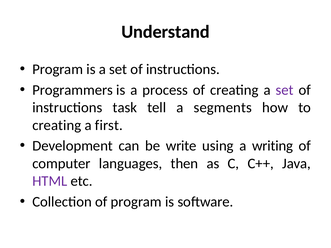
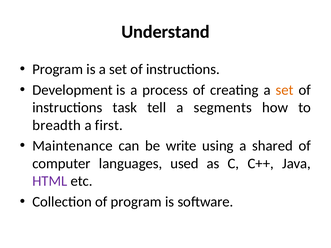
Programmers: Programmers -> Development (73, 90)
set colour: purple -> orange (285, 90)
creating: creating -> breadth (57, 125)
Development: Development -> Maintenance (72, 146)
writing: writing -> shared (272, 146)
then: then -> used (184, 164)
